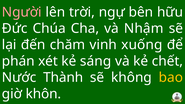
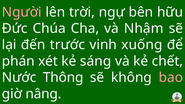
chăm: chăm -> trước (67, 45)
Thành: Thành -> Thông (63, 78)
bao colour: yellow -> pink (171, 78)
khôn: khôn -> nâng (43, 94)
